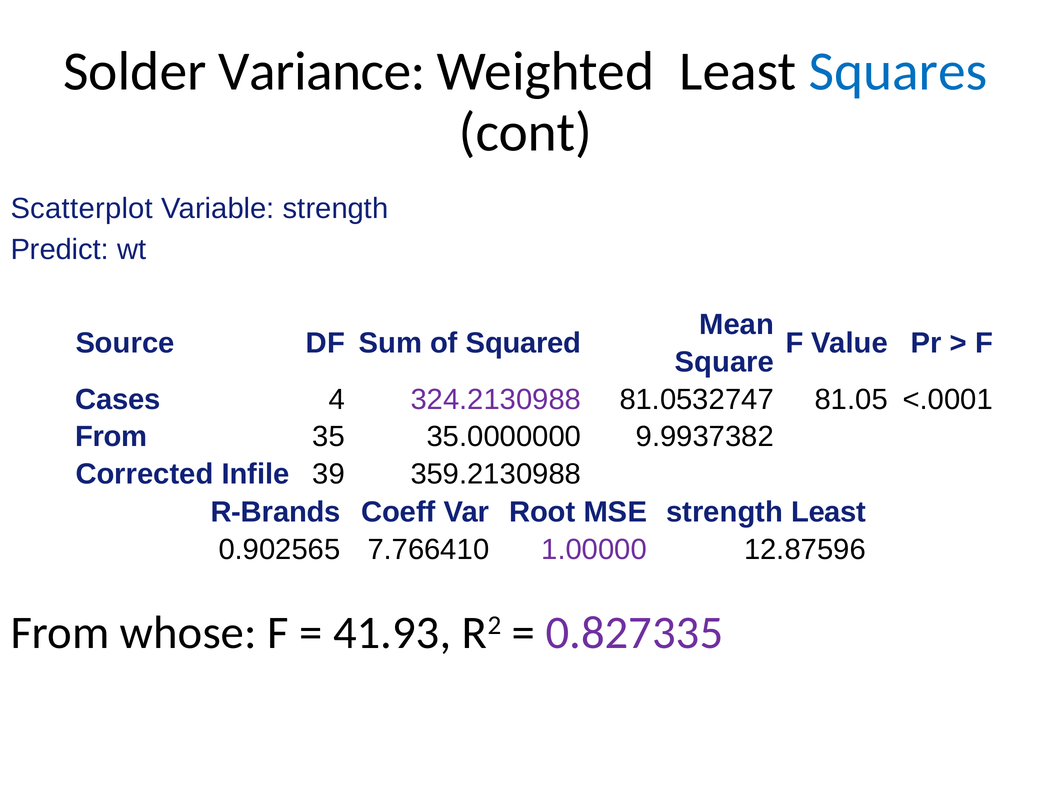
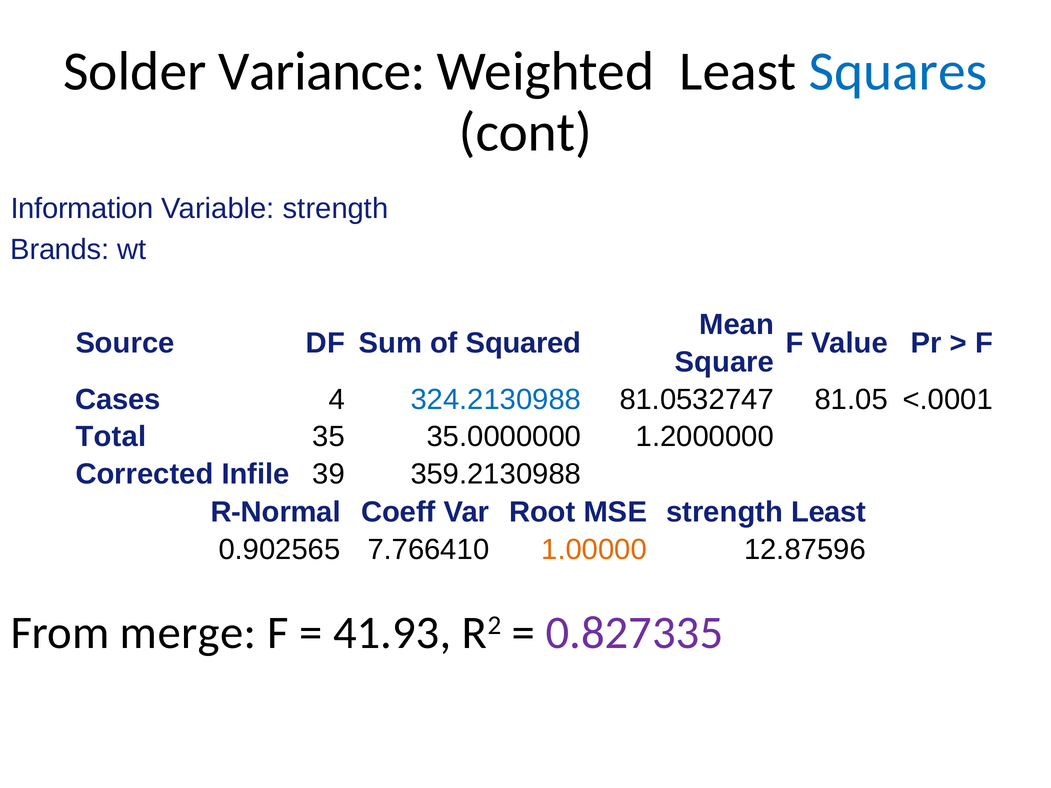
Scatterplot: Scatterplot -> Information (82, 209)
Predict: Predict -> Brands (60, 250)
324.2130988 colour: purple -> blue (496, 400)
From: From -> Total (111, 437)
9.9937382: 9.9937382 -> 1.2000000 (705, 437)
R-Brands: R-Brands -> R-Normal (276, 512)
1.00000 colour: purple -> orange (594, 550)
whose: whose -> merge (188, 633)
